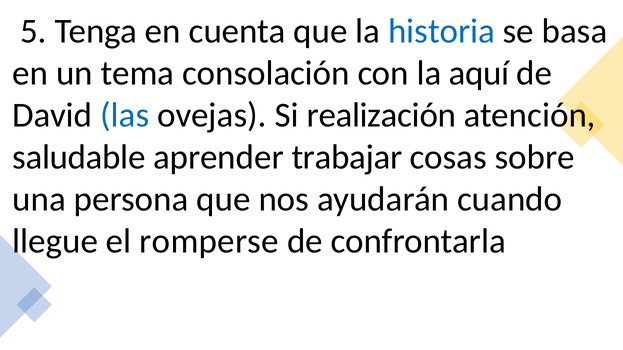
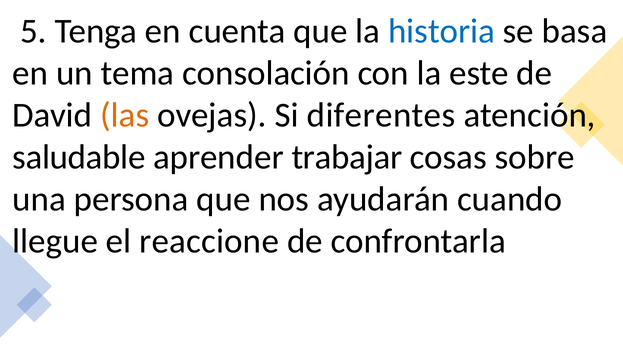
aquí: aquí -> este (479, 73)
las colour: blue -> orange (125, 115)
realización: realización -> diferentes (381, 115)
romperse: romperse -> reaccione (209, 242)
